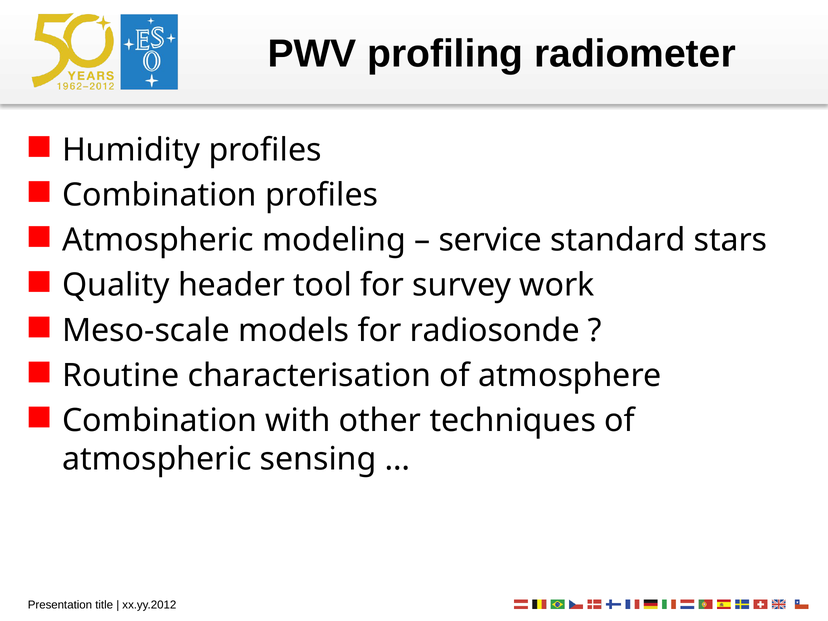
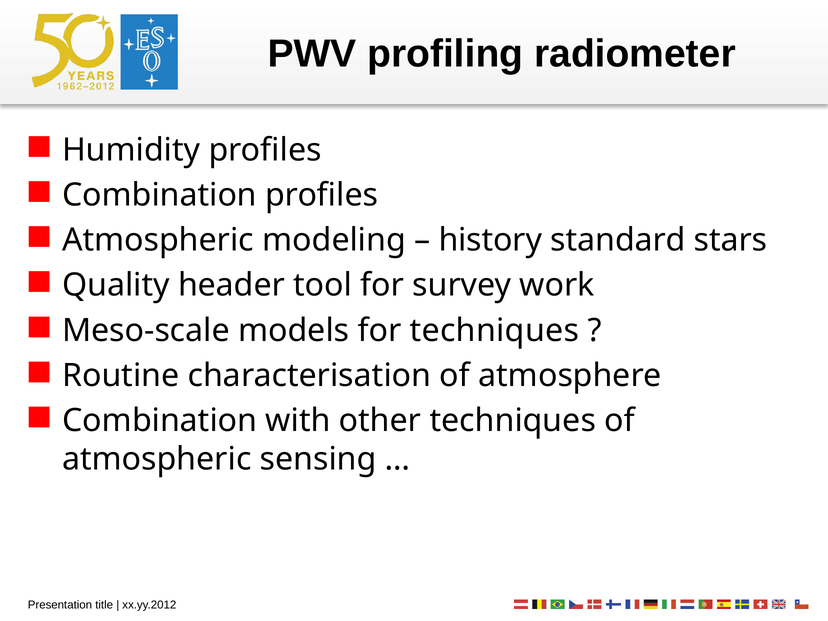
service: service -> history (490, 240)
for radiosonde: radiosonde -> techniques (494, 330)
